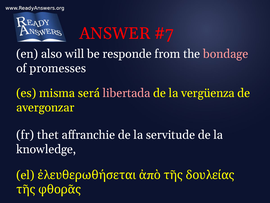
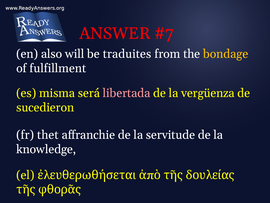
responde: responde -> traduites (127, 54)
bondage colour: pink -> yellow (226, 54)
promesses: promesses -> fulfillment (58, 68)
avergonzar: avergonzar -> sucedieron (45, 107)
